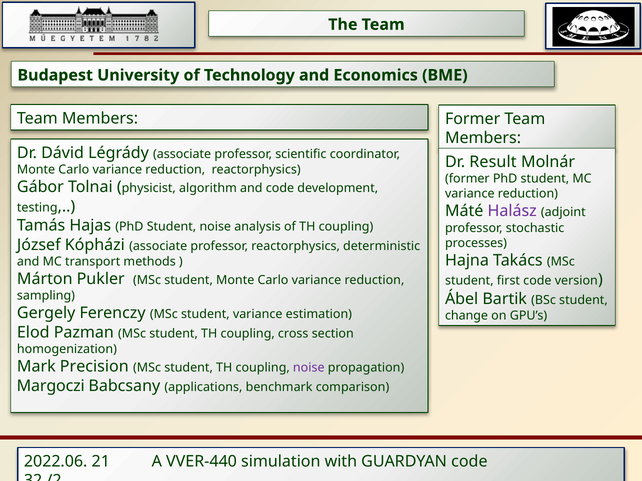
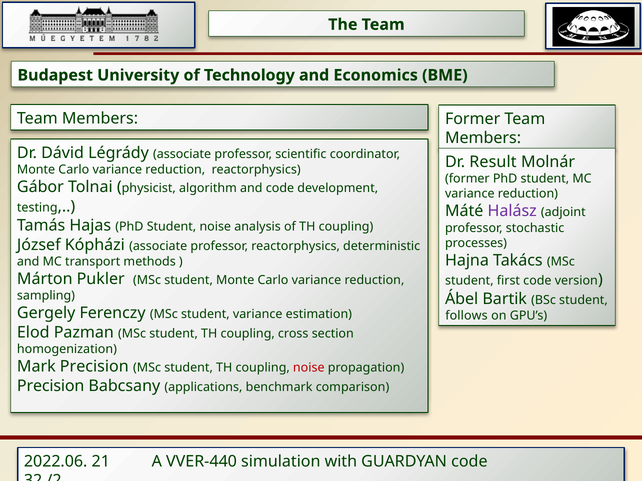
change: change -> follows (466, 316)
noise colour: purple -> red (309, 368)
Margoczi: Margoczi -> Precision (51, 386)
